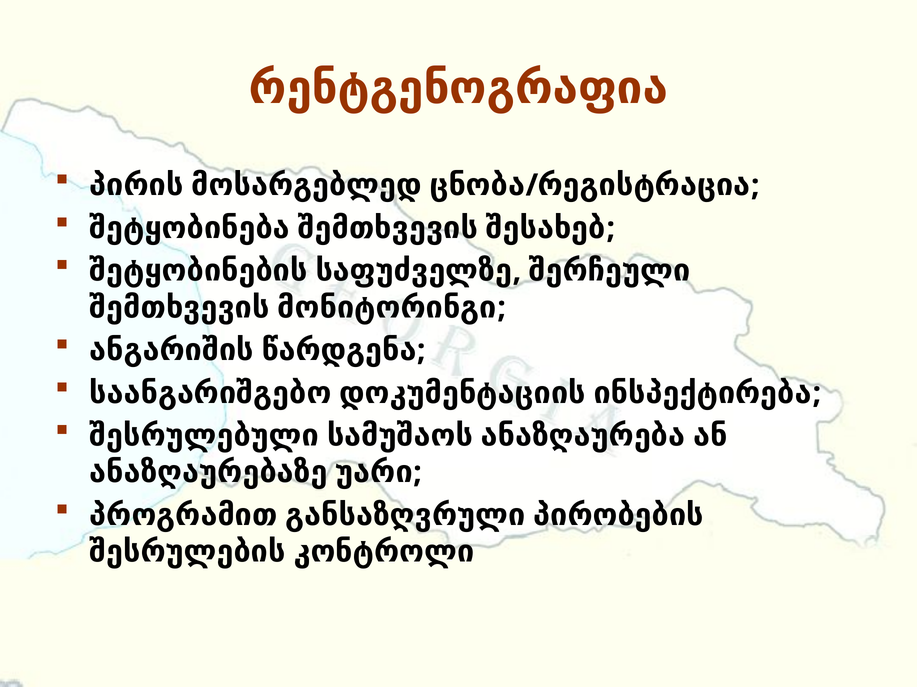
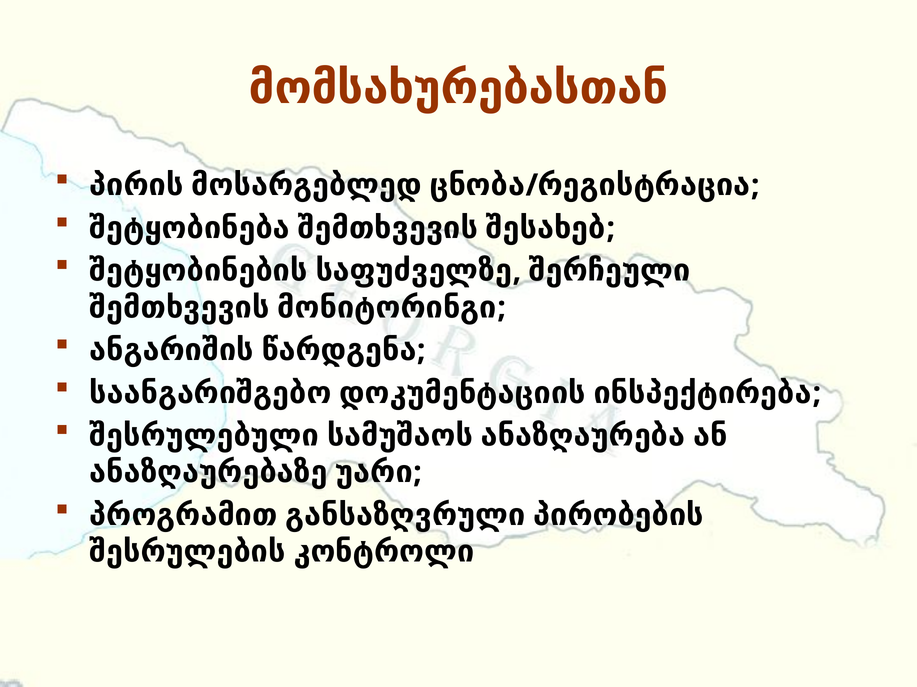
რენტგენოგრაფია: რენტგენოგრაფია -> მომსახურებასთან (459, 88)
